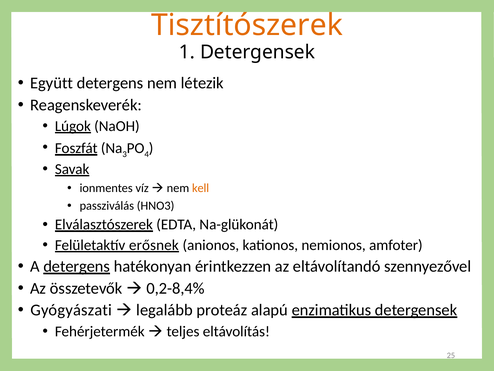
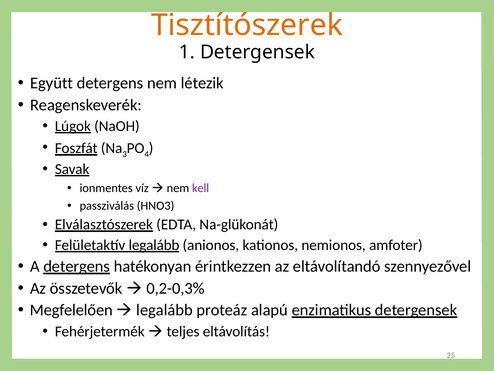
kell colour: orange -> purple (201, 188)
Felületaktív erősnek: erősnek -> legalább (154, 245)
0,2-8,4%: 0,2-8,4% -> 0,2-0,3% (176, 288)
Gyógyászati: Gyógyászati -> Megfelelően (71, 310)
